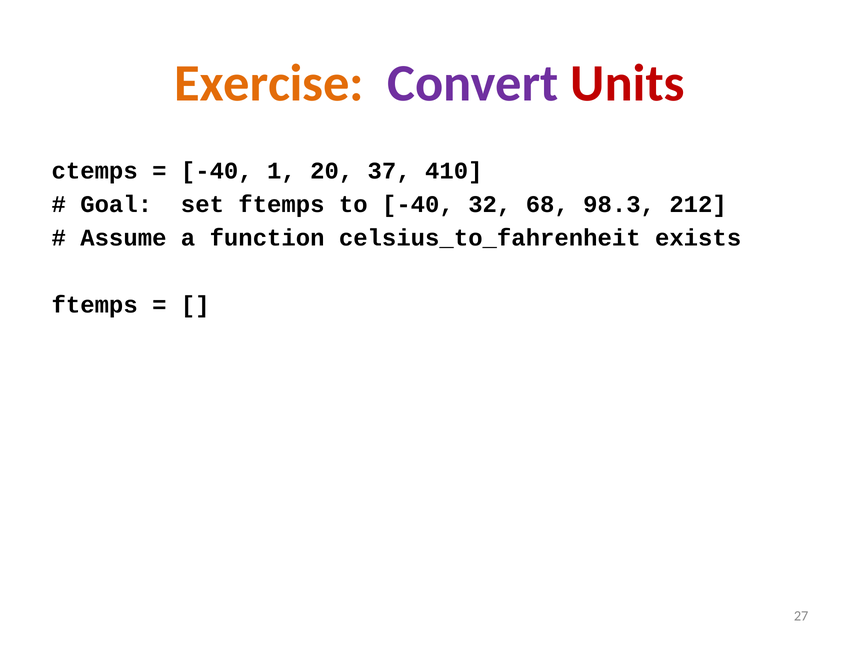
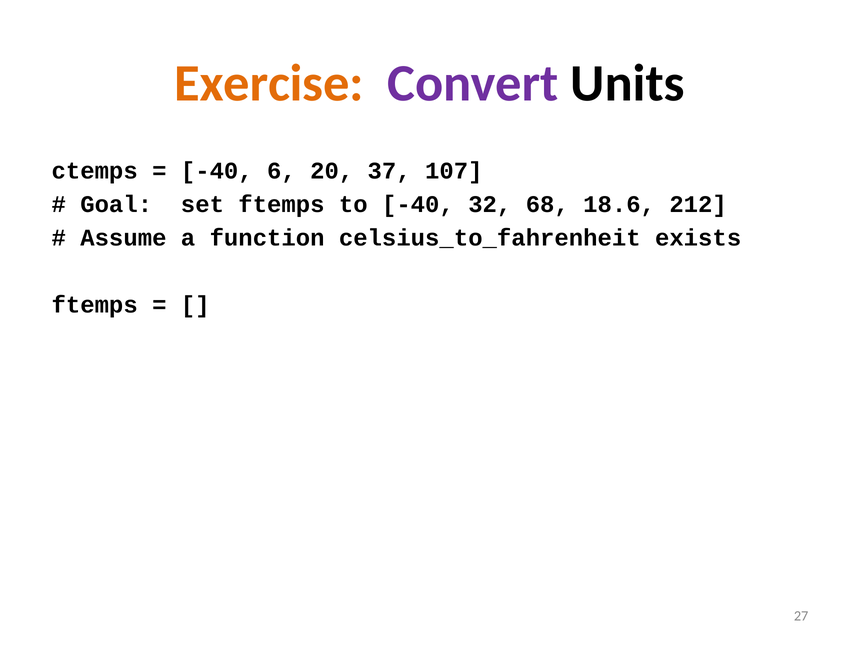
Units colour: red -> black (628, 83)
1: 1 -> 6 (281, 171)
410: 410 -> 107 (454, 171)
98.3: 98.3 -> 18.6 (619, 204)
